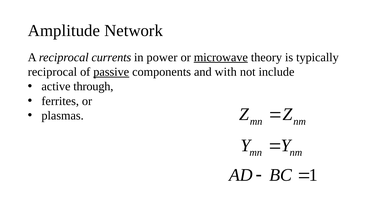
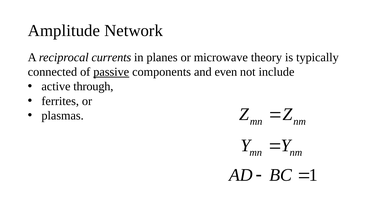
power: power -> planes (162, 57)
microwave underline: present -> none (221, 57)
reciprocal: reciprocal -> connected (52, 72)
with: with -> even (226, 72)
